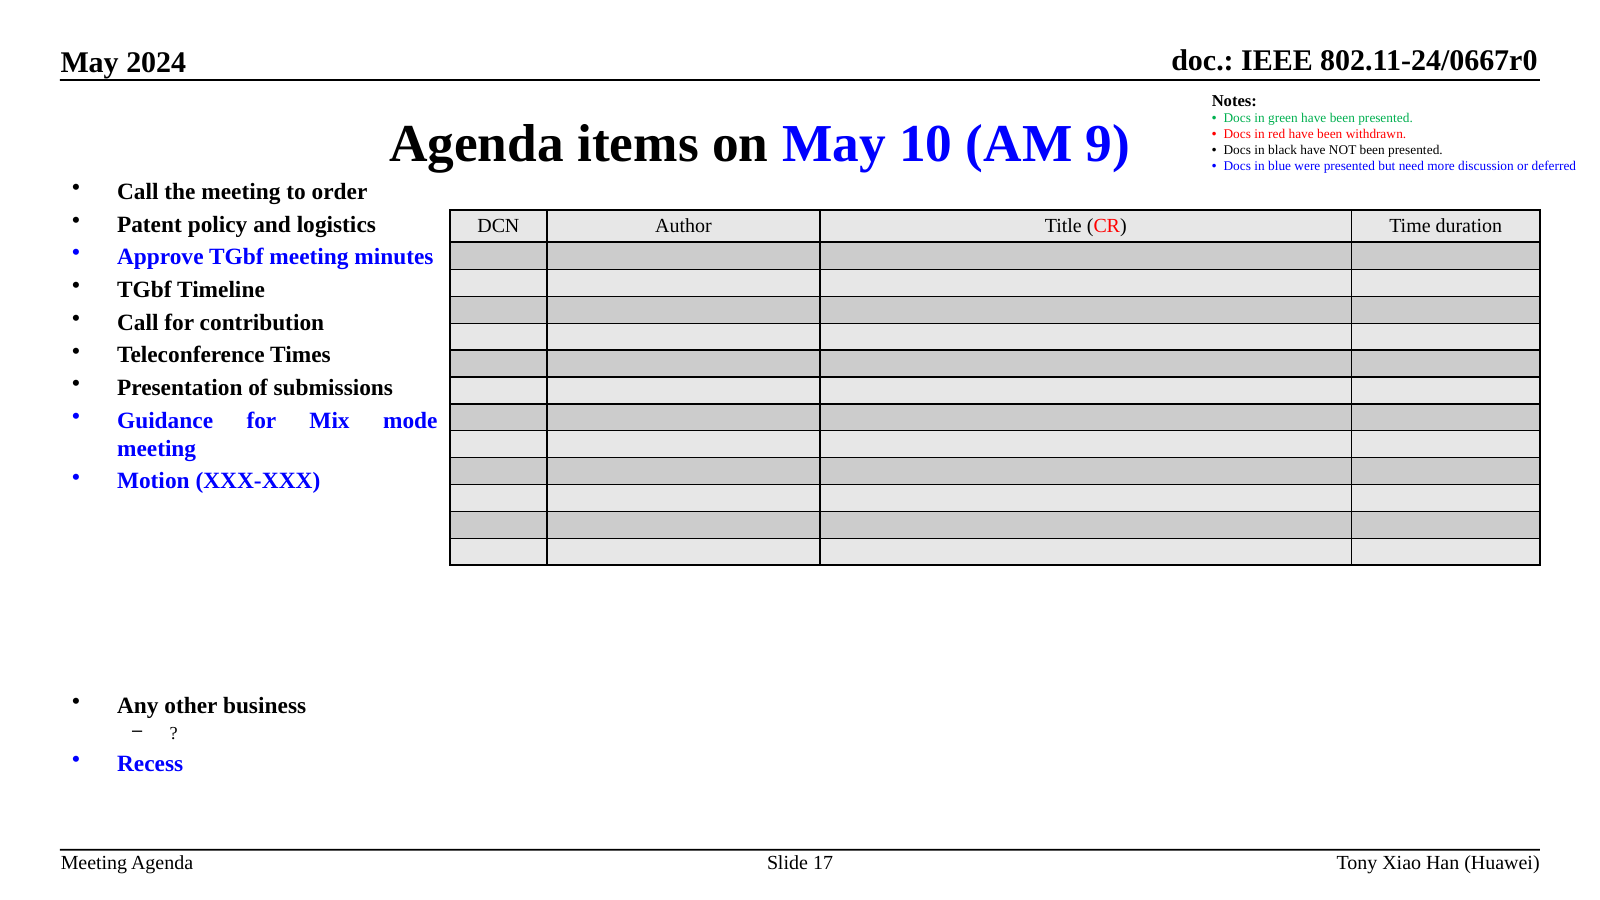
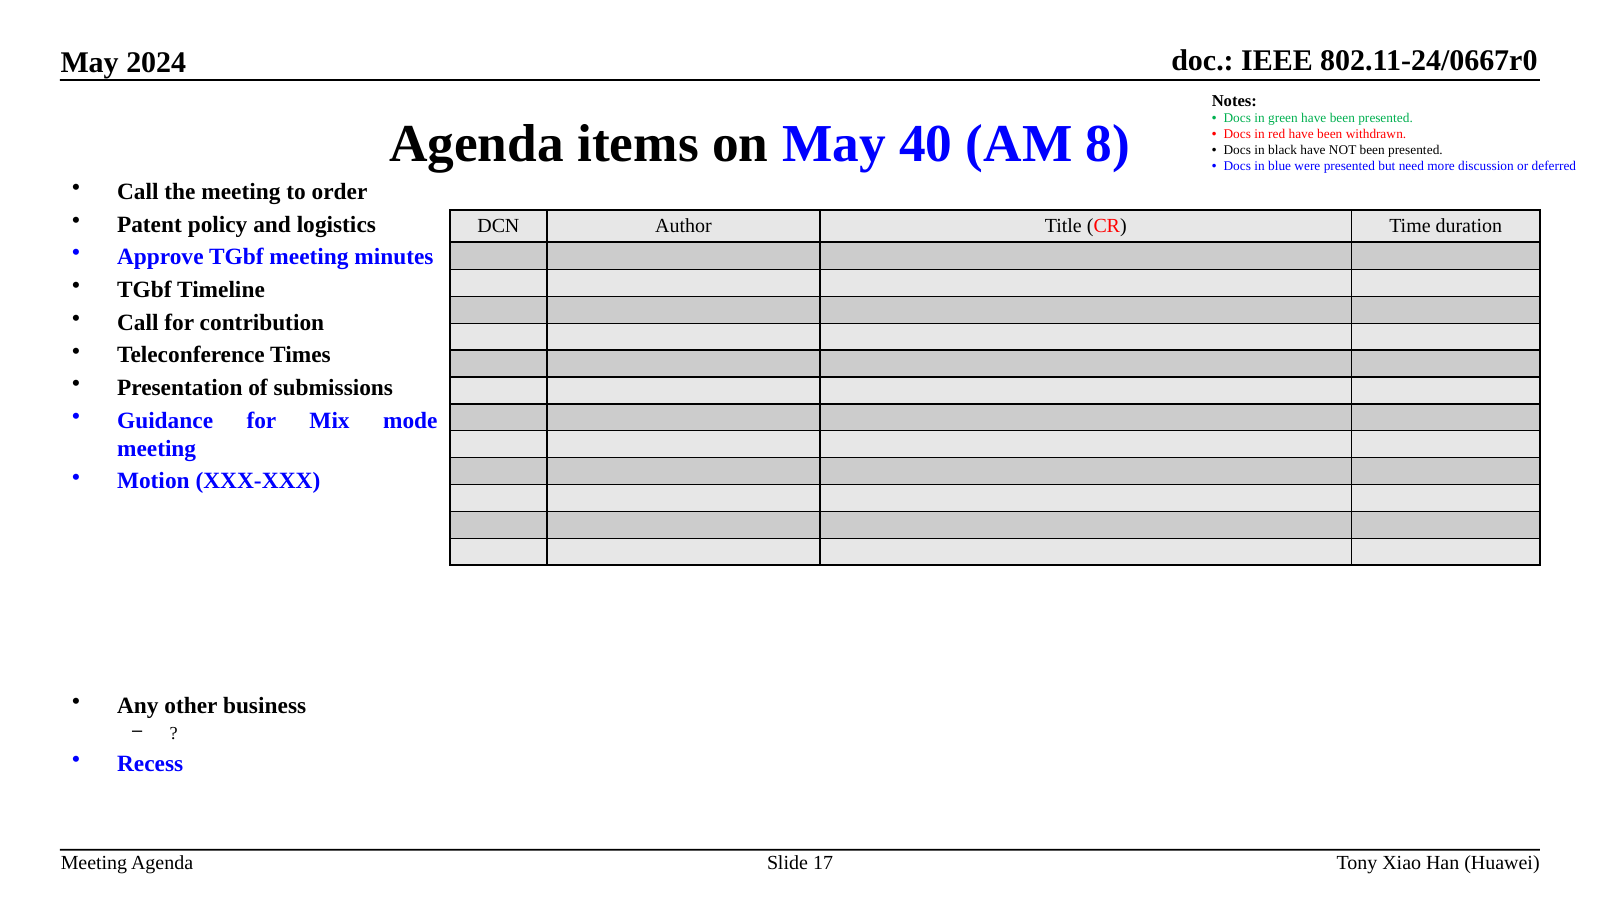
10: 10 -> 40 (926, 144)
9: 9 -> 8 (1108, 144)
